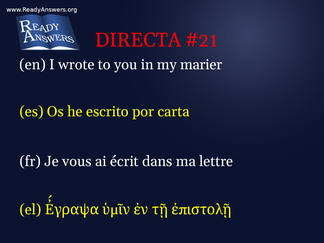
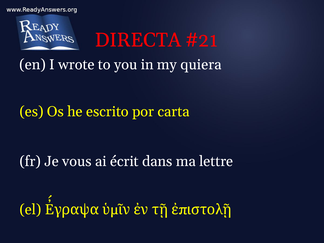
marier: marier -> quiera (201, 65)
